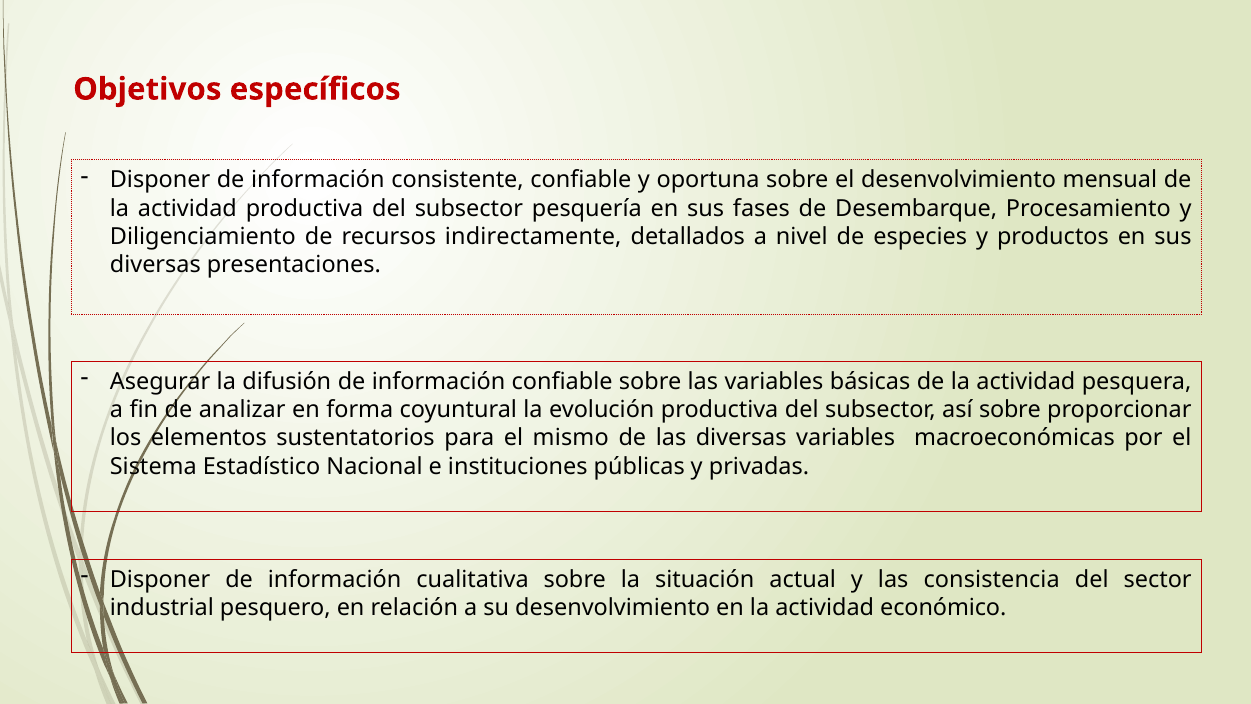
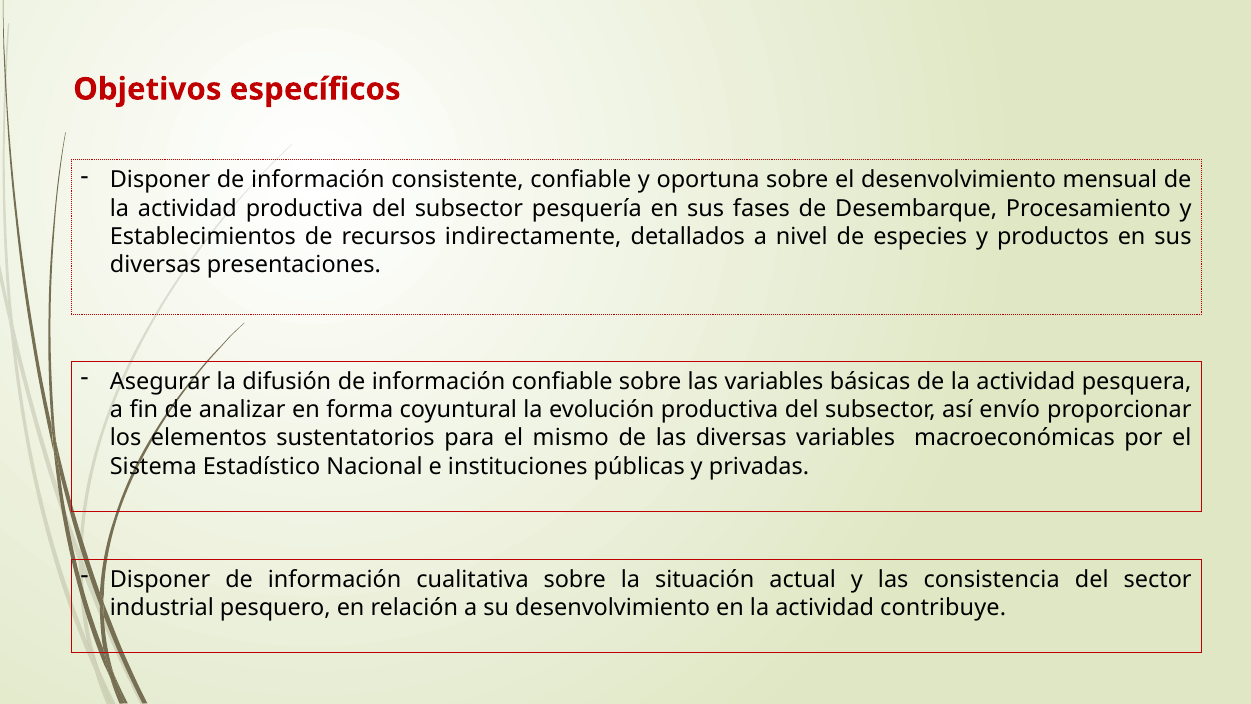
Diligenciamiento: Diligenciamiento -> Establecimientos (203, 236)
así sobre: sobre -> envío (1010, 410)
económico: económico -> contribuye (943, 607)
